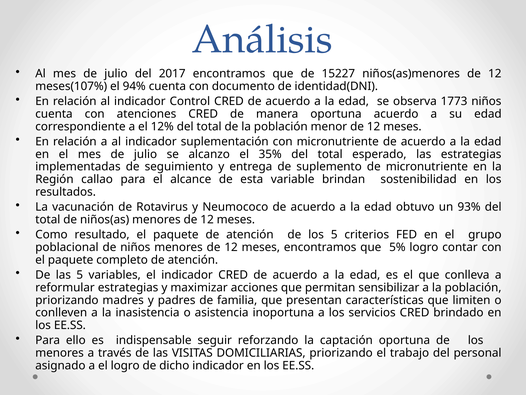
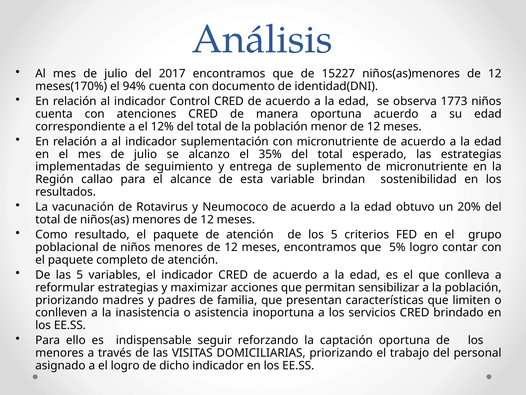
meses(107%: meses(107% -> meses(170% (71, 86)
93%: 93% -> 20% (469, 207)
